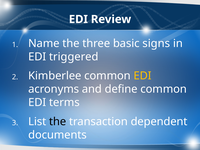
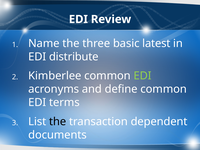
signs: signs -> latest (156, 43)
triggered: triggered -> distribute (74, 57)
EDI colour: yellow -> light green (143, 76)
